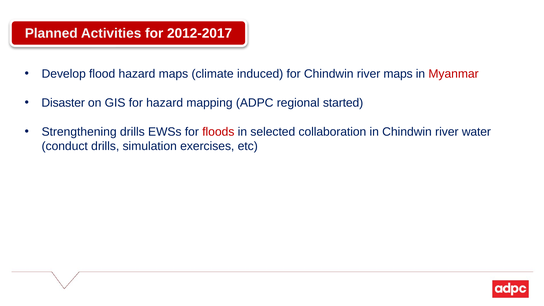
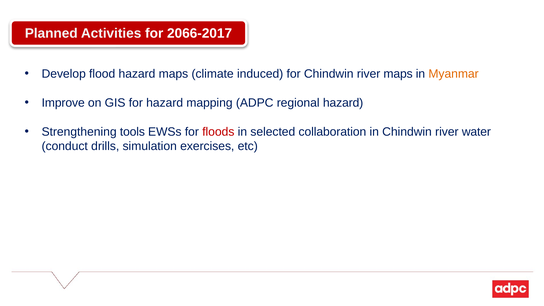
2012-2017: 2012-2017 -> 2066-2017 (200, 33)
Myanmar colour: red -> orange (454, 74)
Disaster: Disaster -> Improve (63, 103)
regional started: started -> hazard (343, 103)
Strengthening drills: drills -> tools (132, 132)
